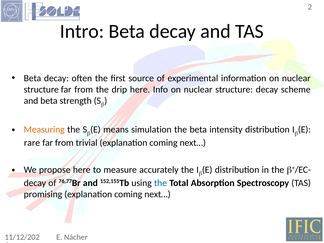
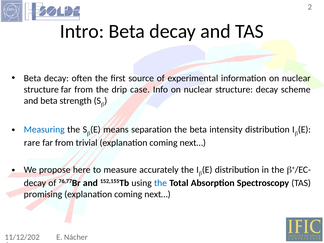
drip here: here -> case (140, 89)
Measuring colour: orange -> blue (44, 130)
simulation: simulation -> separation (151, 130)
